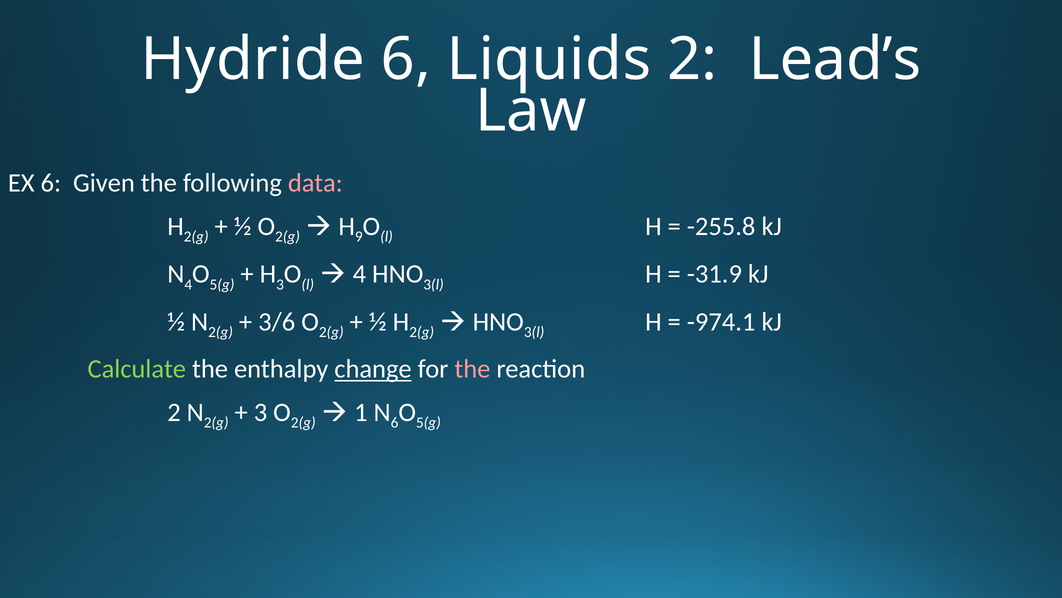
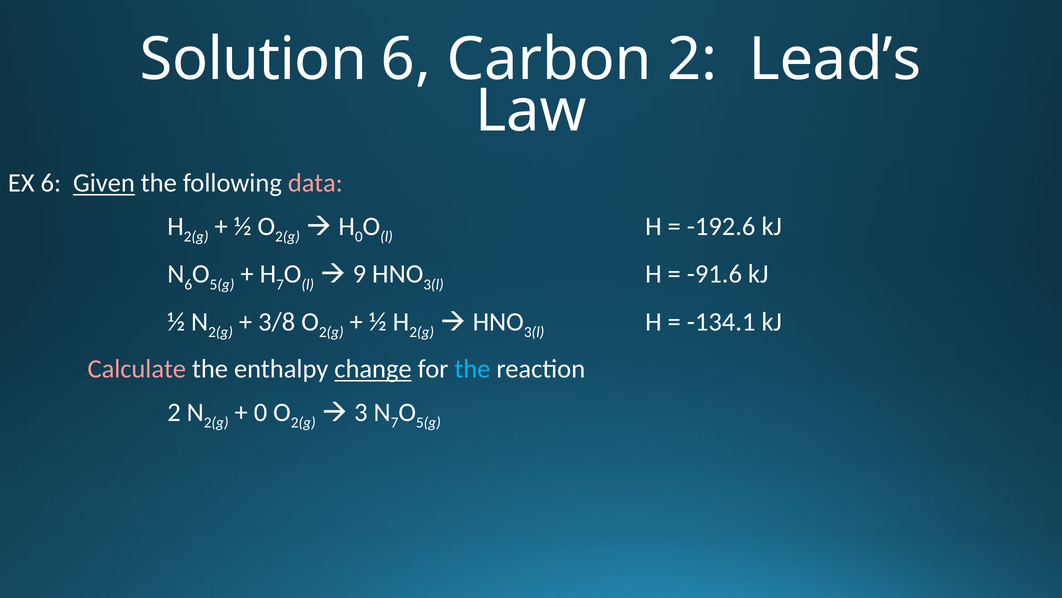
Hydride: Hydride -> Solution (253, 59)
Liquids: Liquids -> Carbon (549, 59)
Given underline: none -> present (104, 183)
H 9: 9 -> 0 (359, 237)
-255.8: -255.8 -> -192.6 (721, 226)
4: 4 -> 6 (188, 284)
H 3: 3 -> 7 (280, 284)
4: 4 -> 9 (359, 274)
-31.9: -31.9 -> -91.6 (714, 274)
3/6: 3/6 -> 3/8 (277, 321)
-974.1: -974.1 -> -134.1 (721, 321)
Calculate colour: light green -> pink (137, 369)
the colour: pink -> light blue (472, 369)
3: 3 -> 0 (261, 412)
1: 1 -> 3 (361, 412)
6: 6 -> 7 (395, 422)
